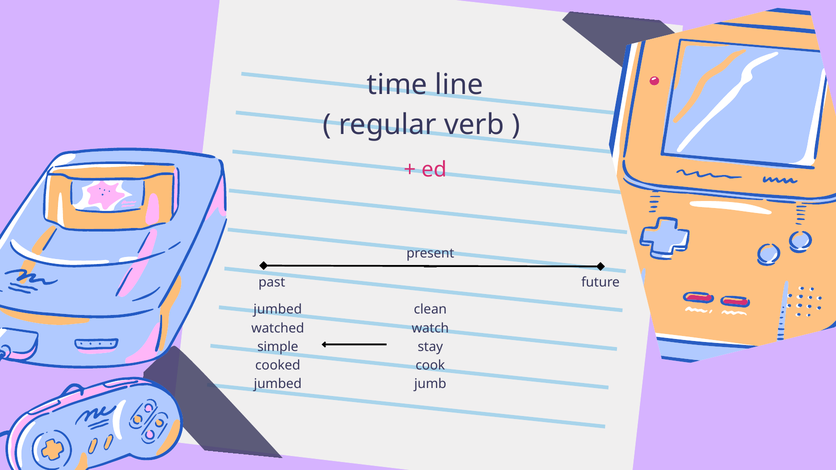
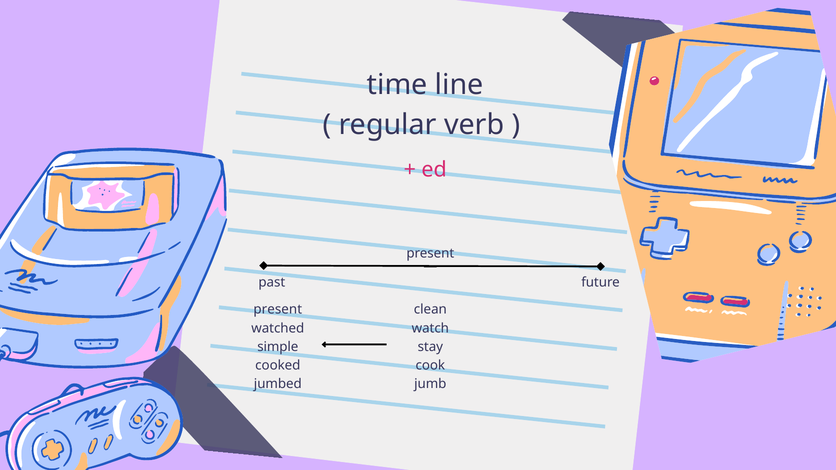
jumbed: jumbed -> present (278, 310)
